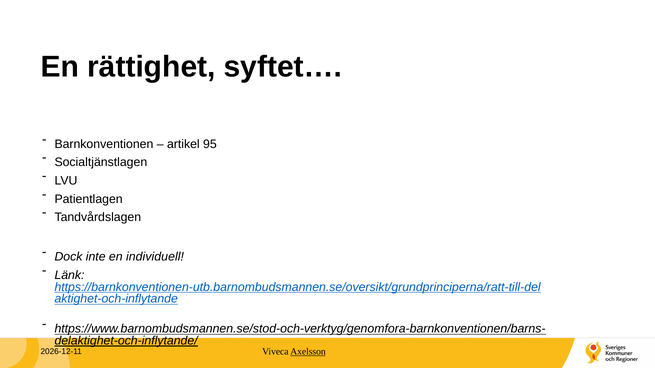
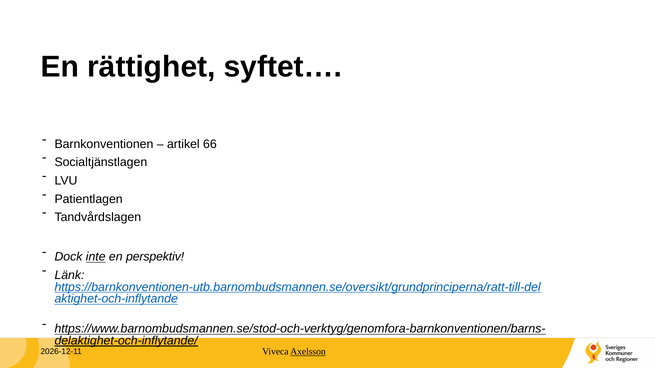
95: 95 -> 66 (210, 144)
inte underline: none -> present (96, 257)
individuell: individuell -> perspektiv (155, 257)
